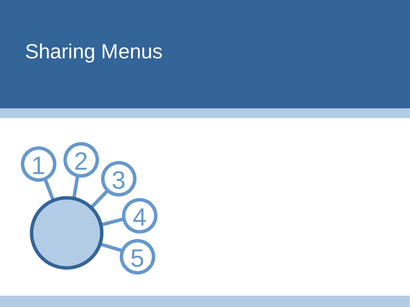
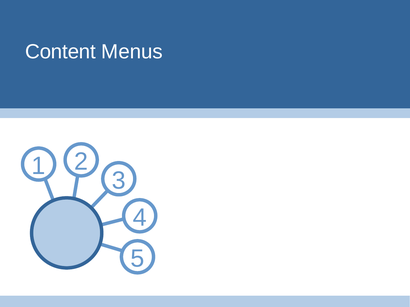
Sharing: Sharing -> Content (60, 52)
